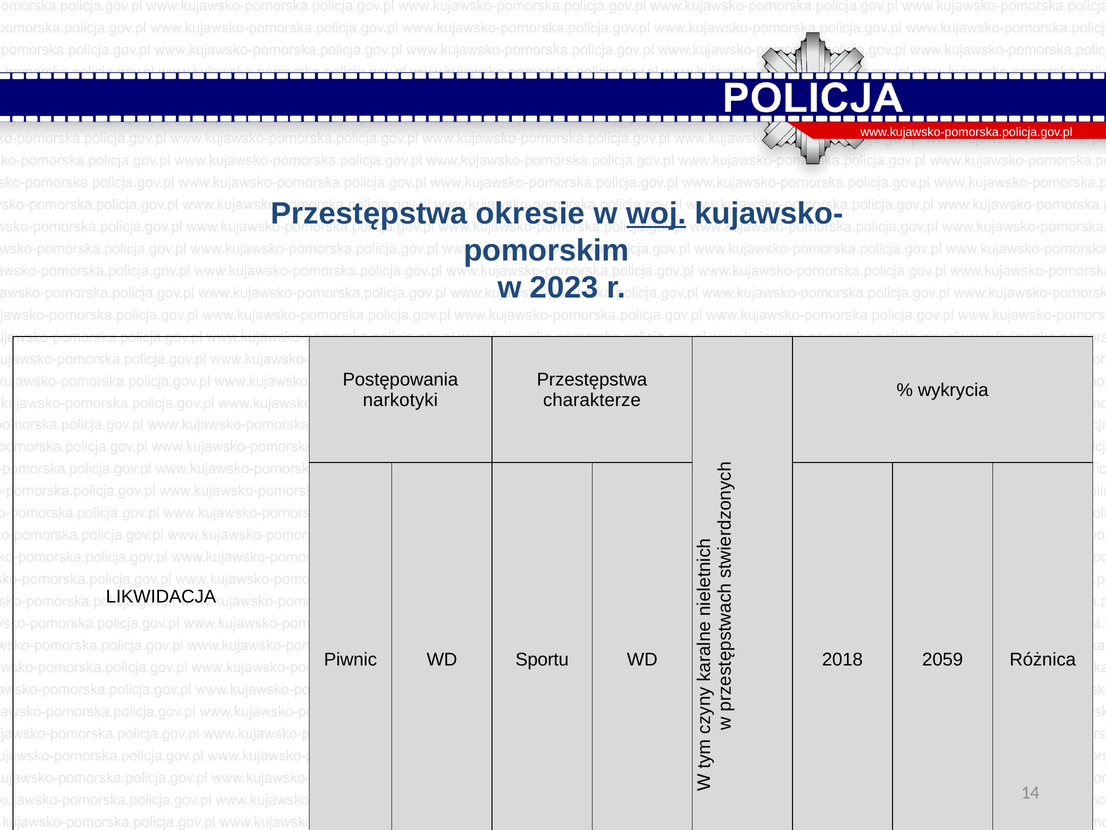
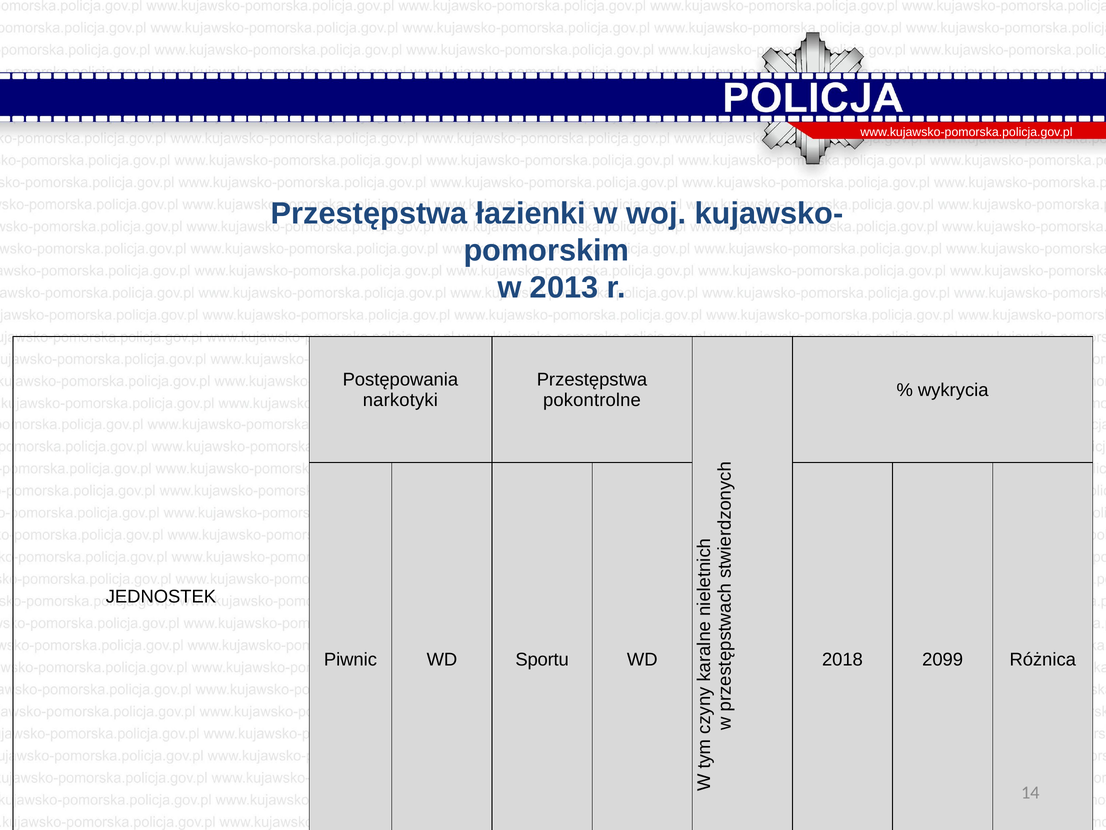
okresie: okresie -> łazienki (531, 214)
woj underline: present -> none (656, 214)
2023: 2023 -> 2013 (564, 287)
charakterze: charakterze -> pokontrolne (592, 400)
LIKWIDACJA: LIKWIDACJA -> JEDNOSTEK (161, 596)
2059: 2059 -> 2099 (943, 659)
